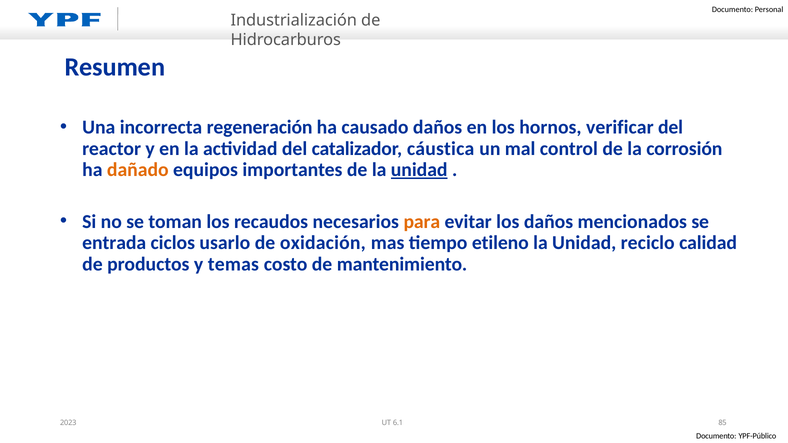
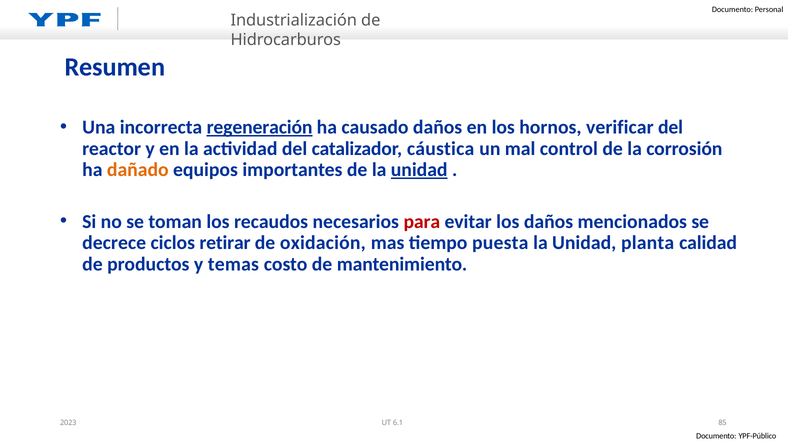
regeneración underline: none -> present (260, 127)
para colour: orange -> red (422, 222)
entrada: entrada -> decrece (114, 243)
usarlo: usarlo -> retirar (225, 243)
etileno: etileno -> puesta (500, 243)
reciclo: reciclo -> planta (648, 243)
